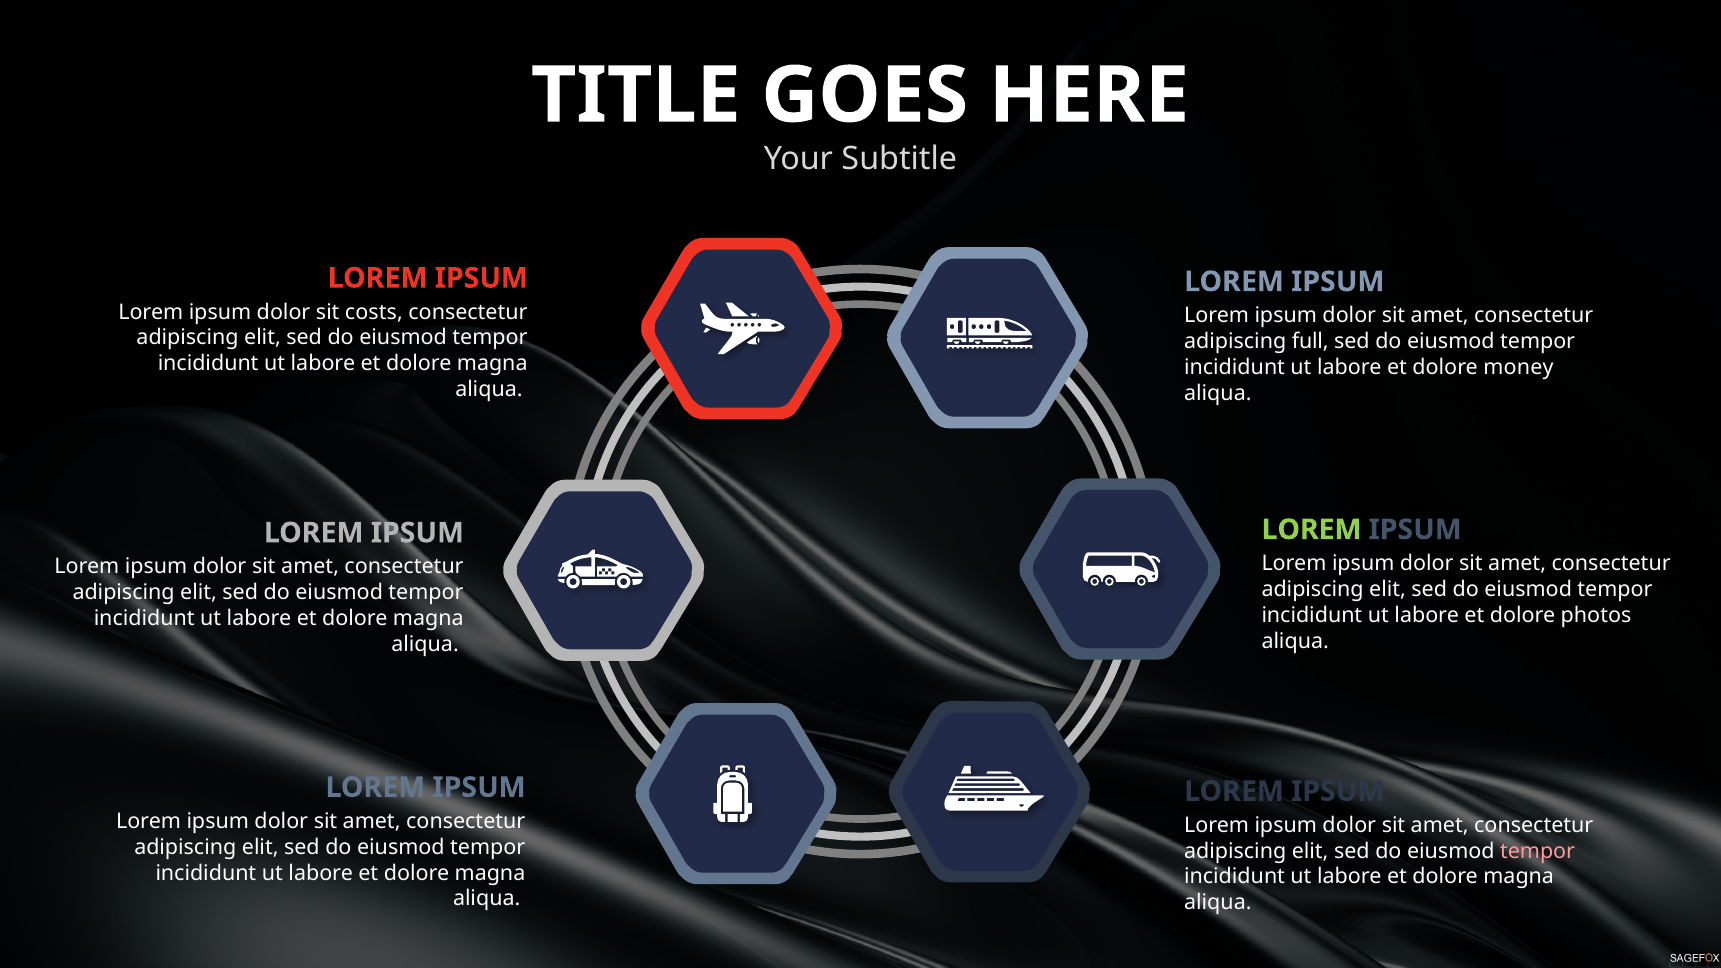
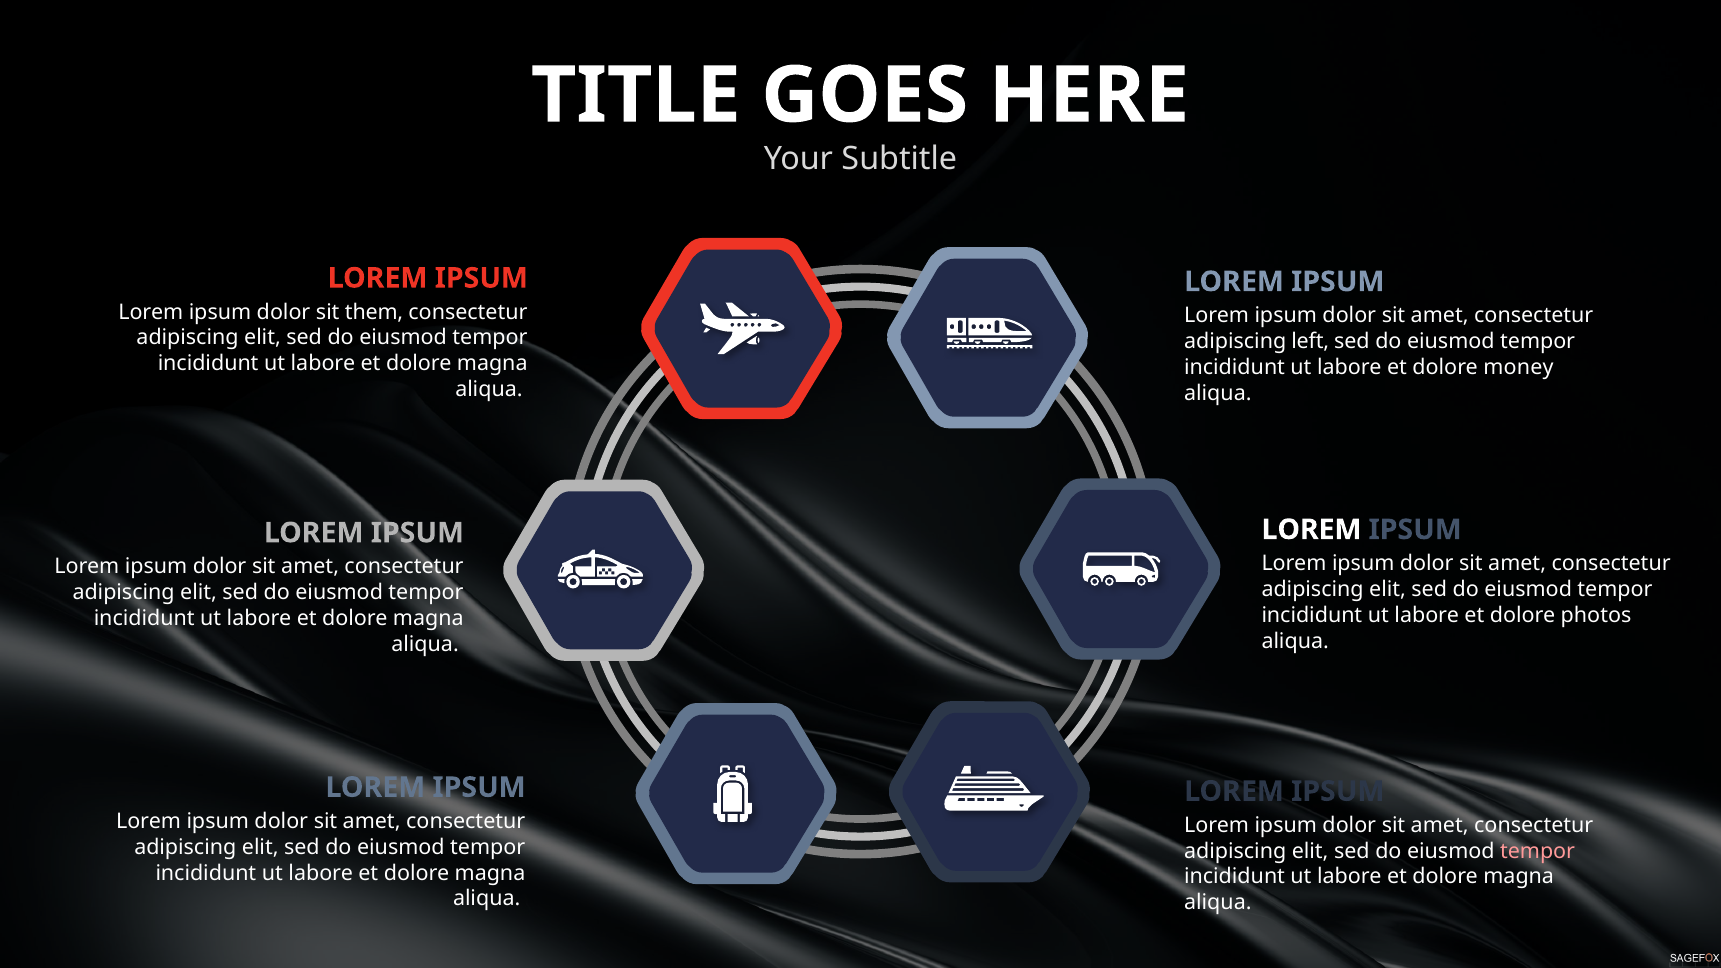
costs: costs -> them (374, 312)
full: full -> left (1310, 341)
LOREM colour: light green -> white (1311, 530)
